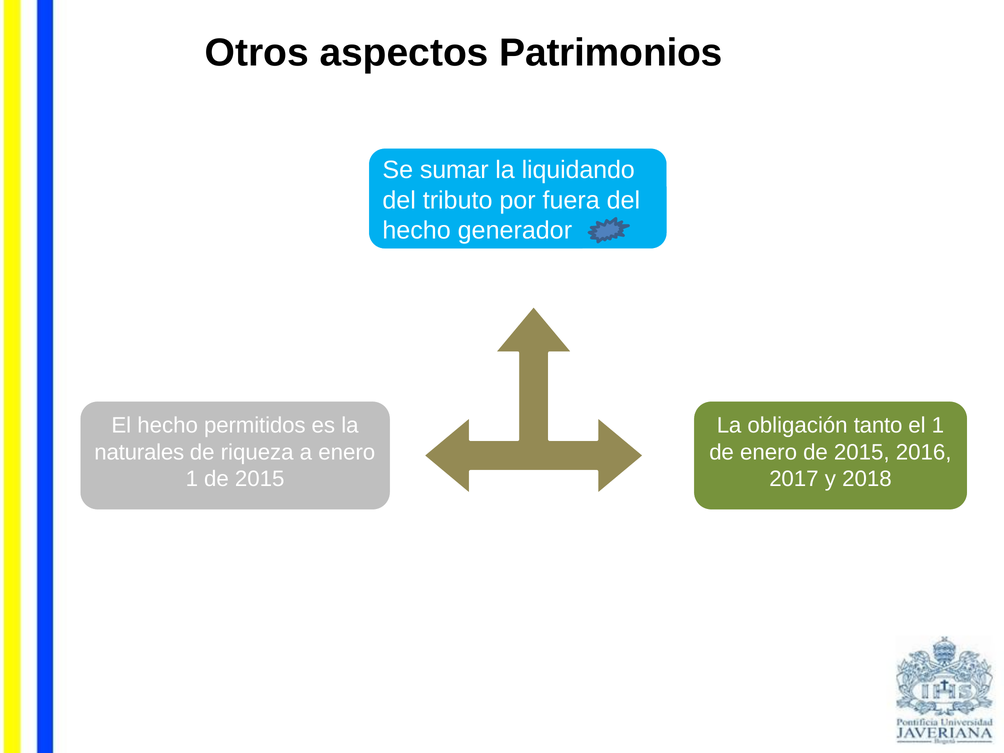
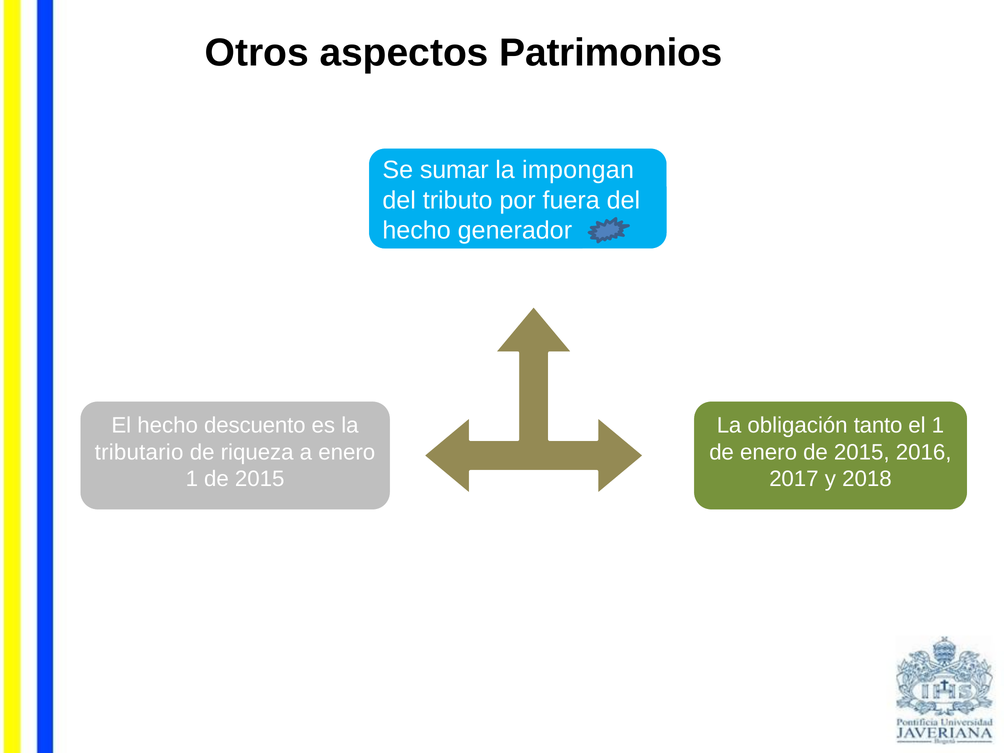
liquidando: liquidando -> impongan (578, 170)
permitidos: permitidos -> descuento (255, 425)
naturales: naturales -> tributario (139, 452)
